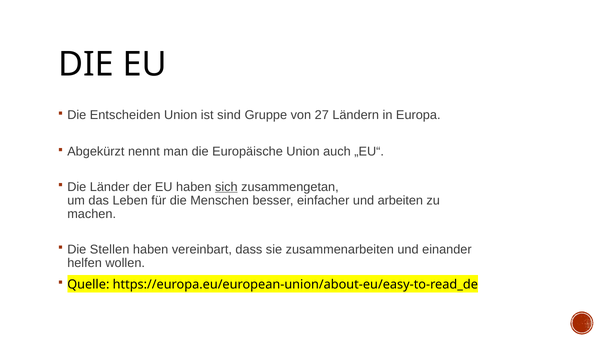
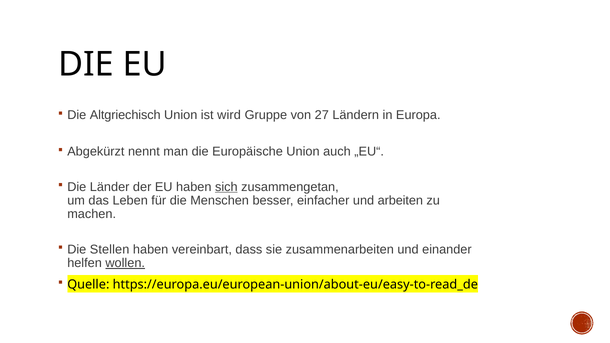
Entscheiden: Entscheiden -> Altgriechisch (125, 115)
sind: sind -> wird (229, 115)
wollen underline: none -> present (125, 263)
